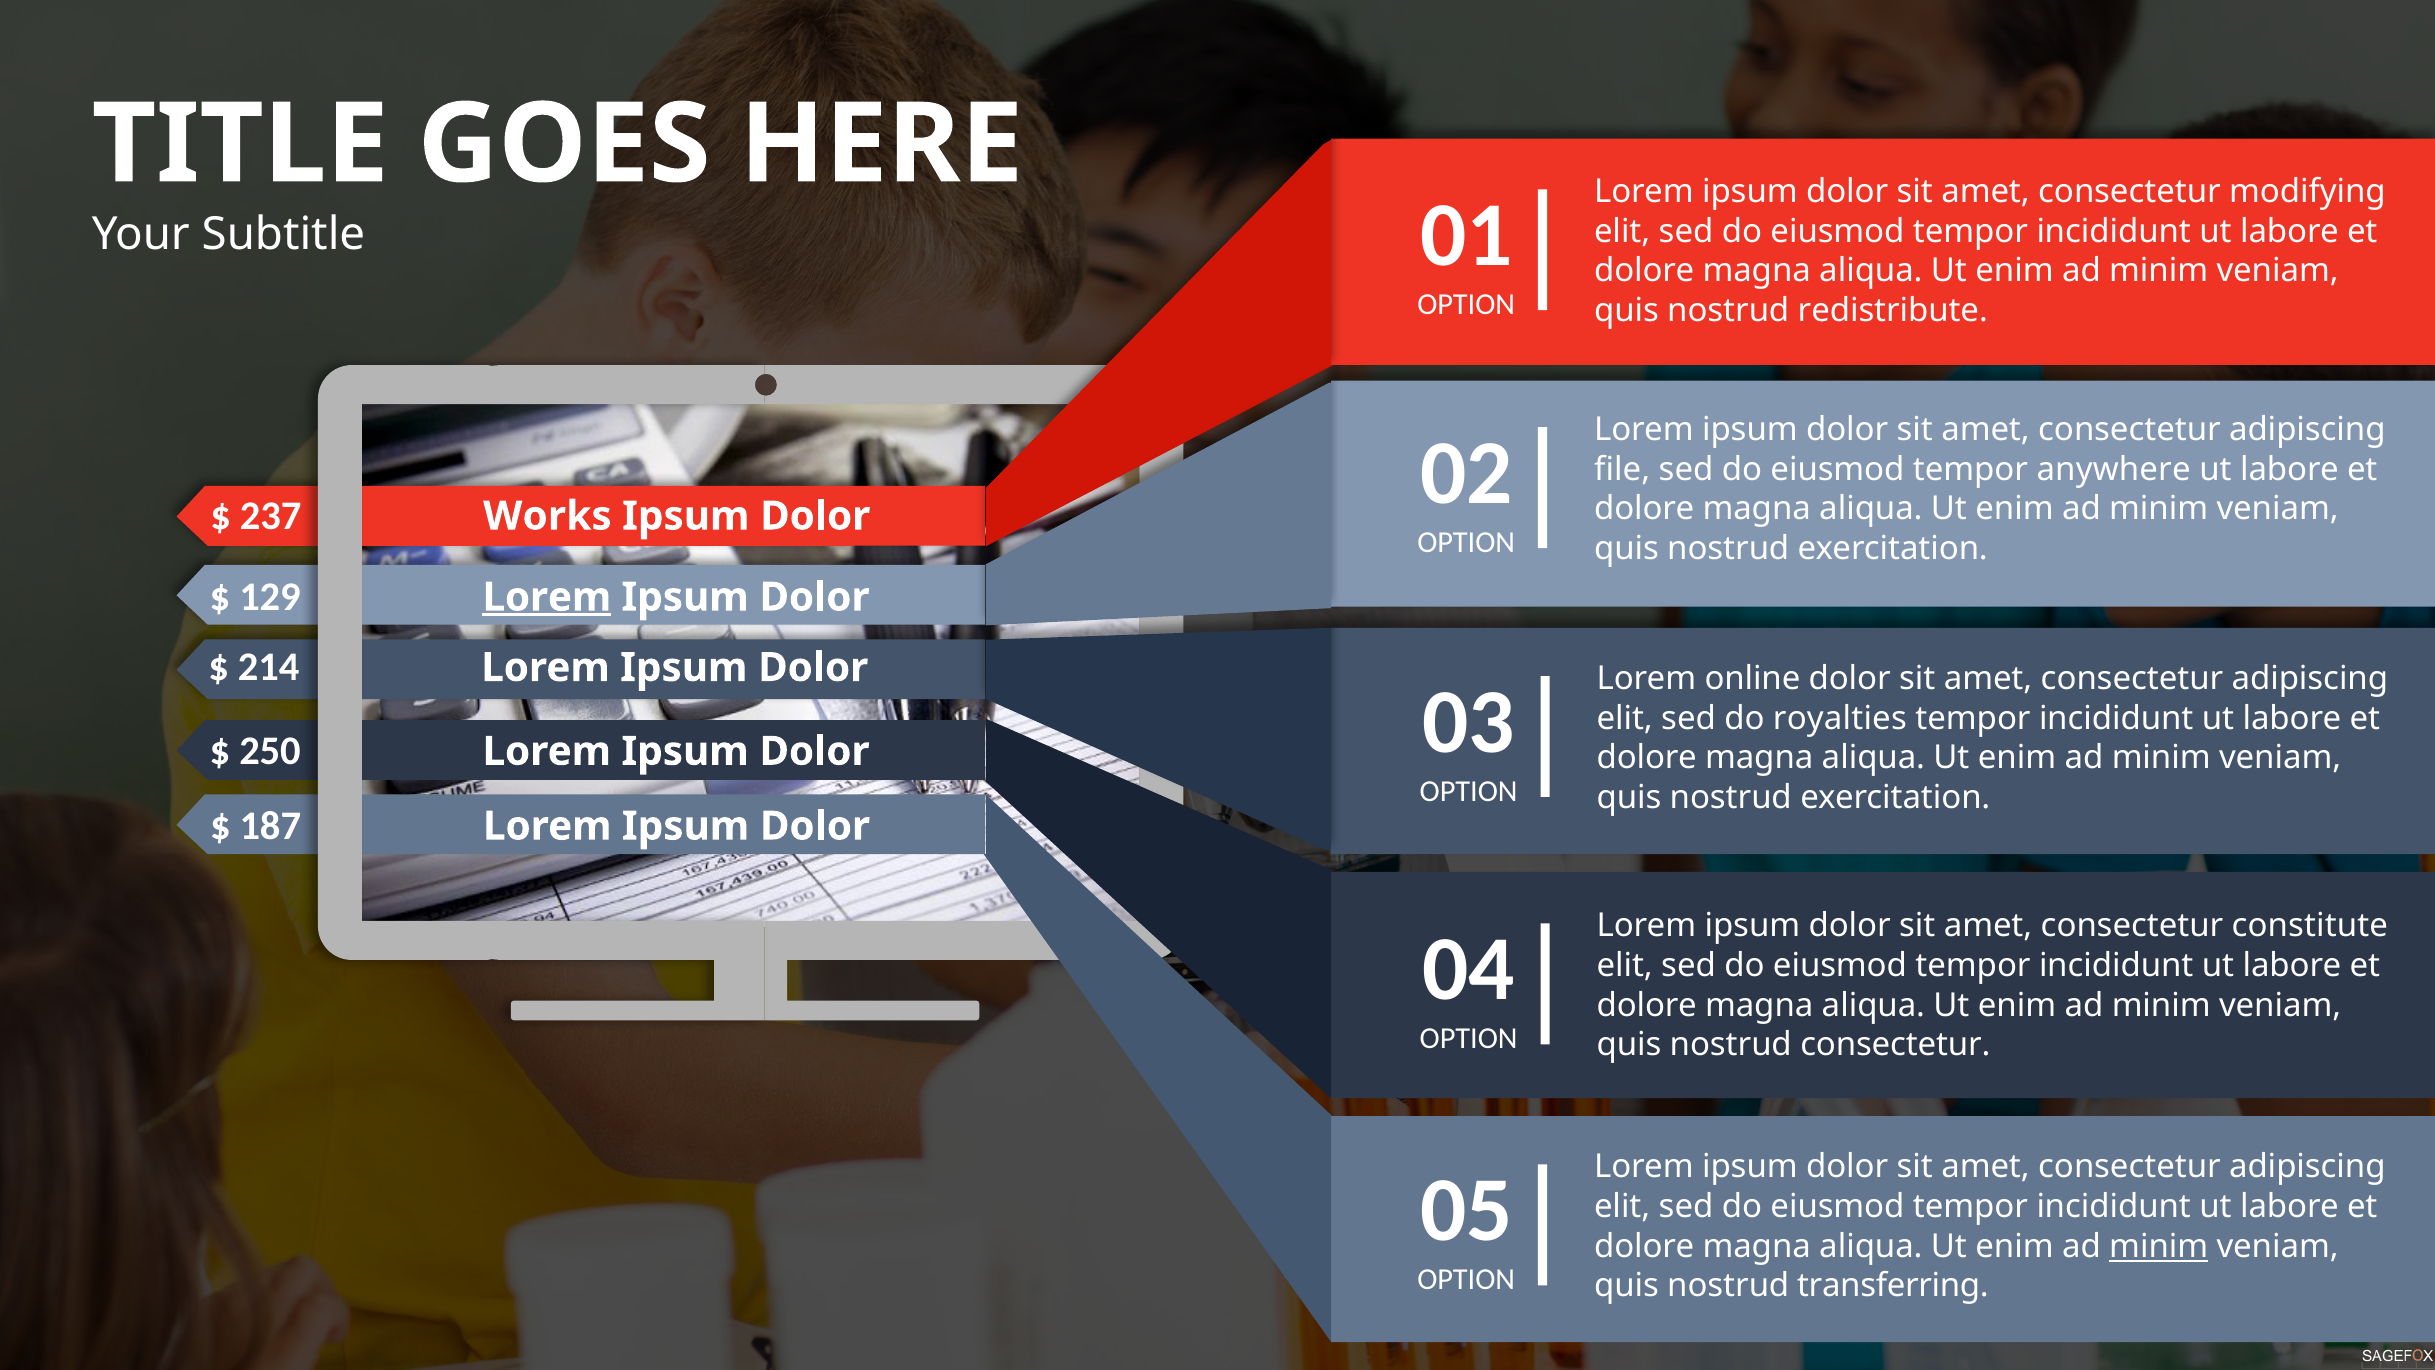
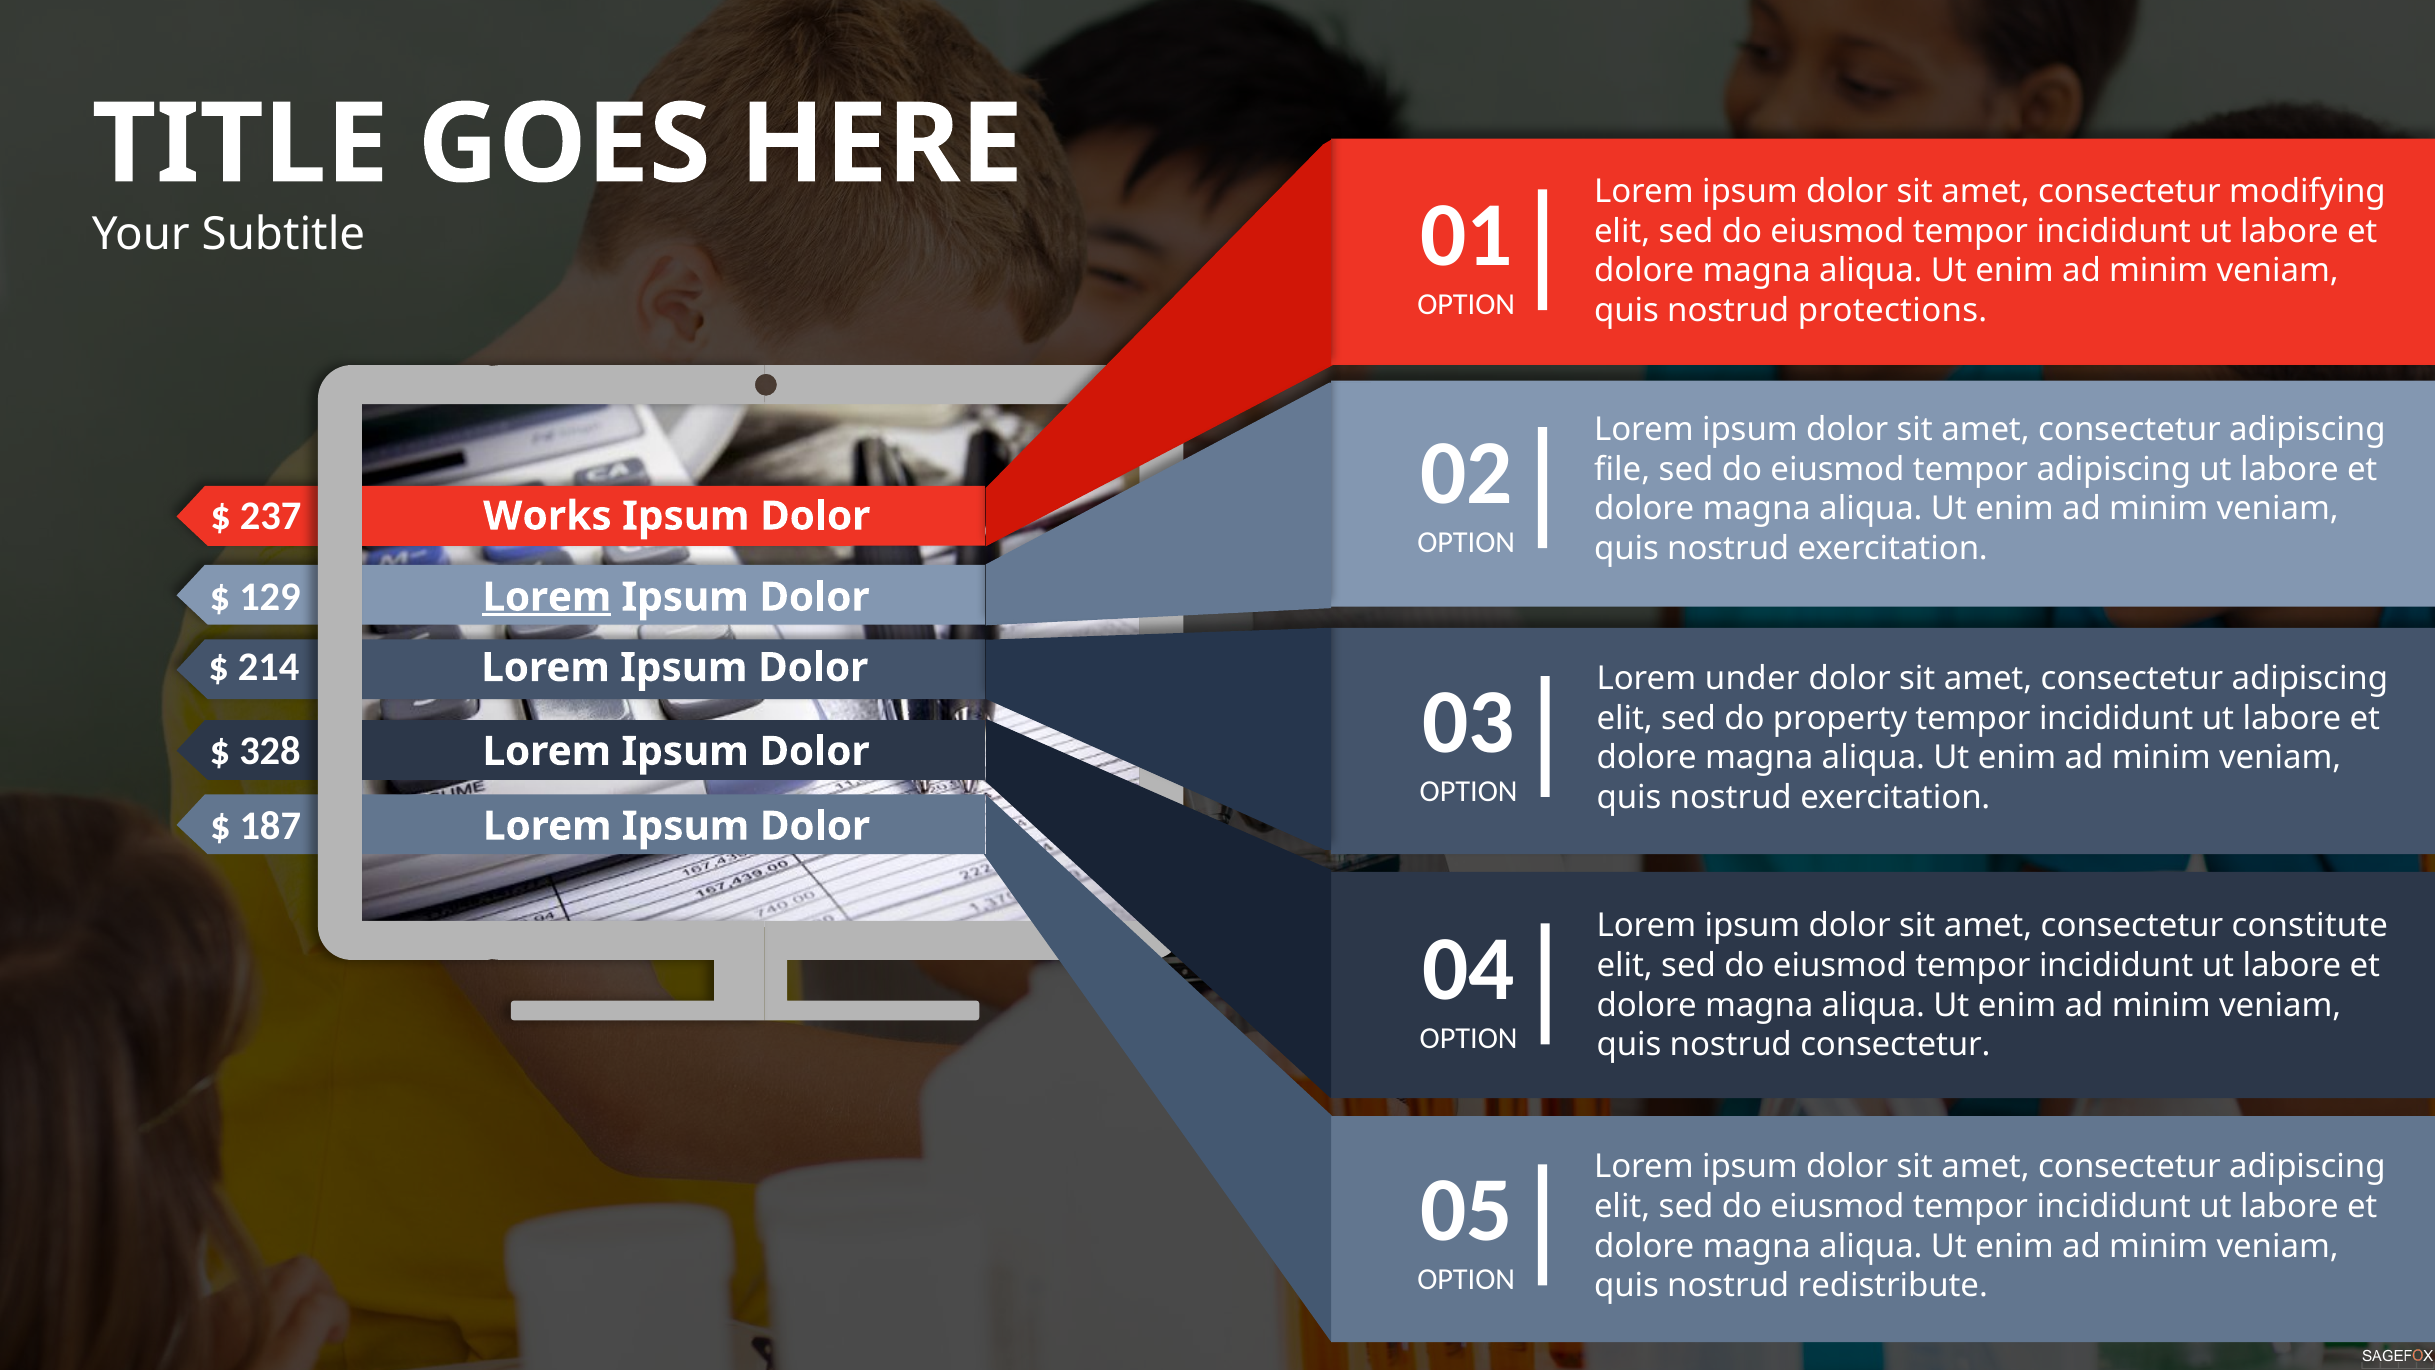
redistribute: redistribute -> protections (1893, 311)
tempor anywhere: anywhere -> adipiscing (2114, 469)
online: online -> under (1752, 678)
royalties: royalties -> property (1840, 718)
250: 250 -> 328 (270, 751)
minim underline: present -> none (2159, 1246)
transferring: transferring -> redistribute (1893, 1286)
